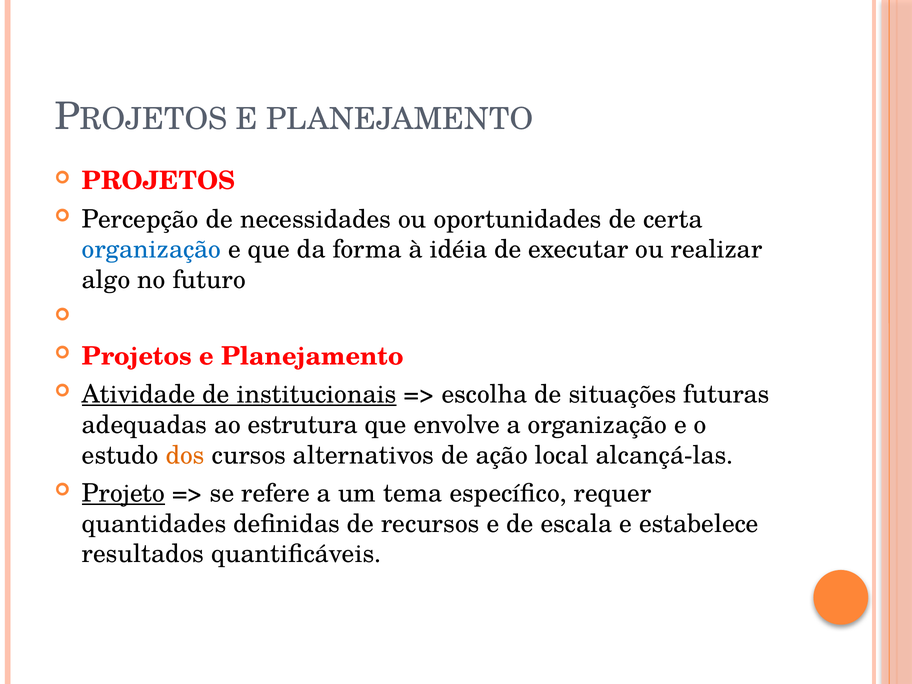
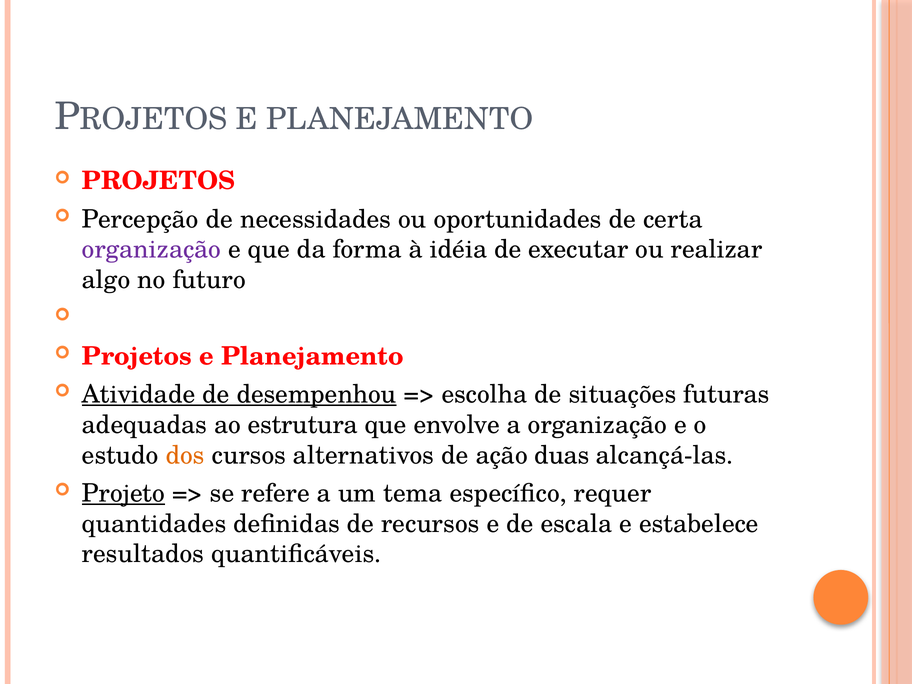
organização colour: blue -> purple (152, 250)
institucionais: institucionais -> desempenhou (317, 394)
local: local -> duas (562, 455)
